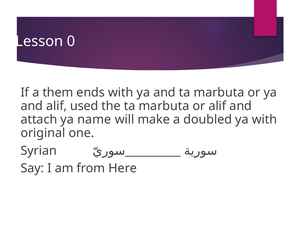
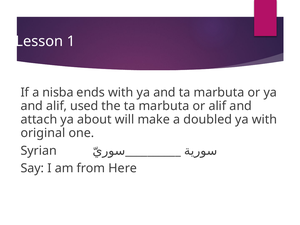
0: 0 -> 1 (71, 41)
them: them -> nisba (58, 93)
name: name -> about (94, 120)
